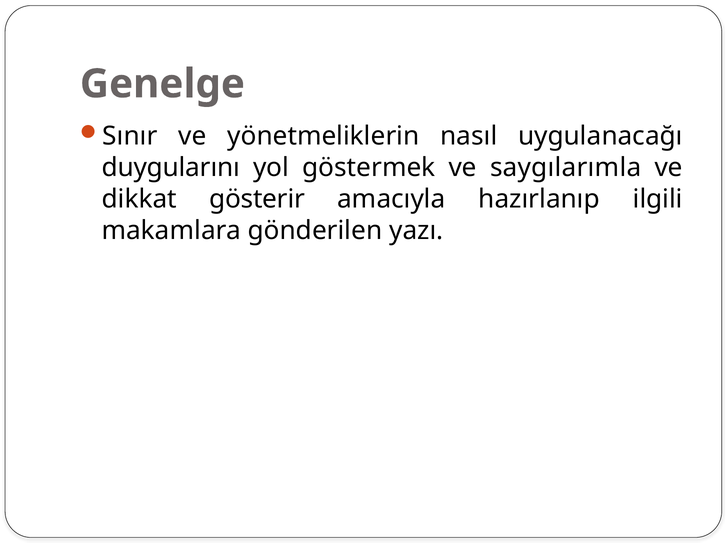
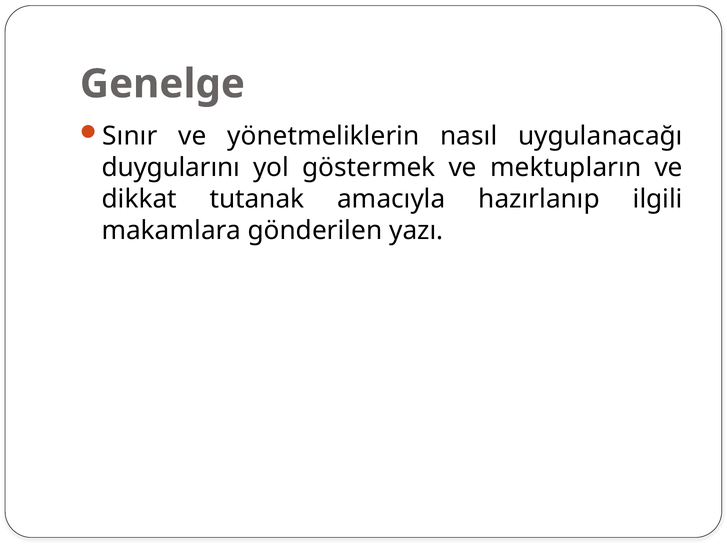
saygılarımla: saygılarımla -> mektupların (566, 168)
gösterir: gösterir -> tutanak (257, 199)
